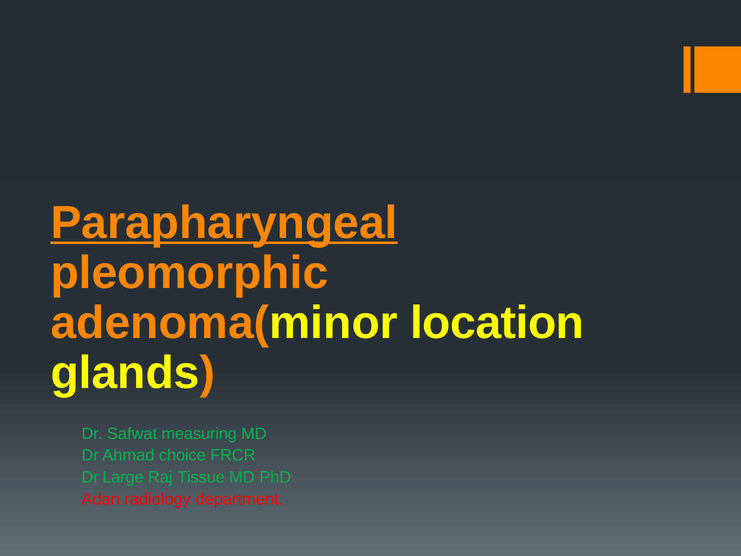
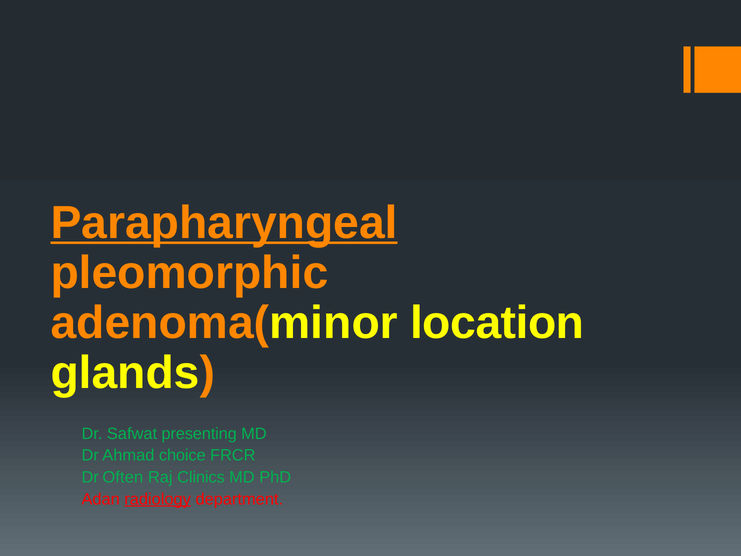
measuring: measuring -> presenting (199, 433)
Large: Large -> Often (123, 477)
Tissue: Tissue -> Clinics (201, 477)
radiology underline: none -> present (158, 499)
